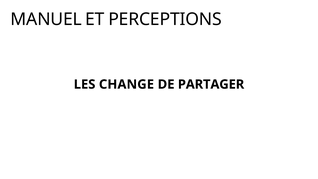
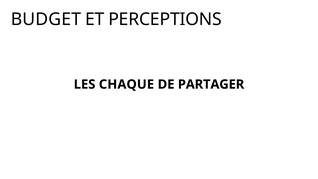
MANUEL: MANUEL -> BUDGET (46, 19)
CHANGE: CHANGE -> CHAQUE (126, 84)
